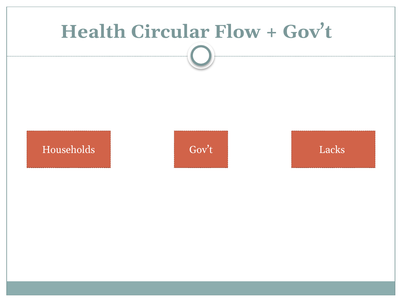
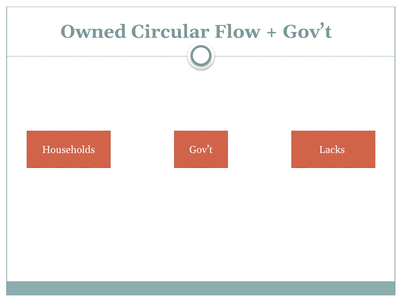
Health: Health -> Owned (93, 32)
